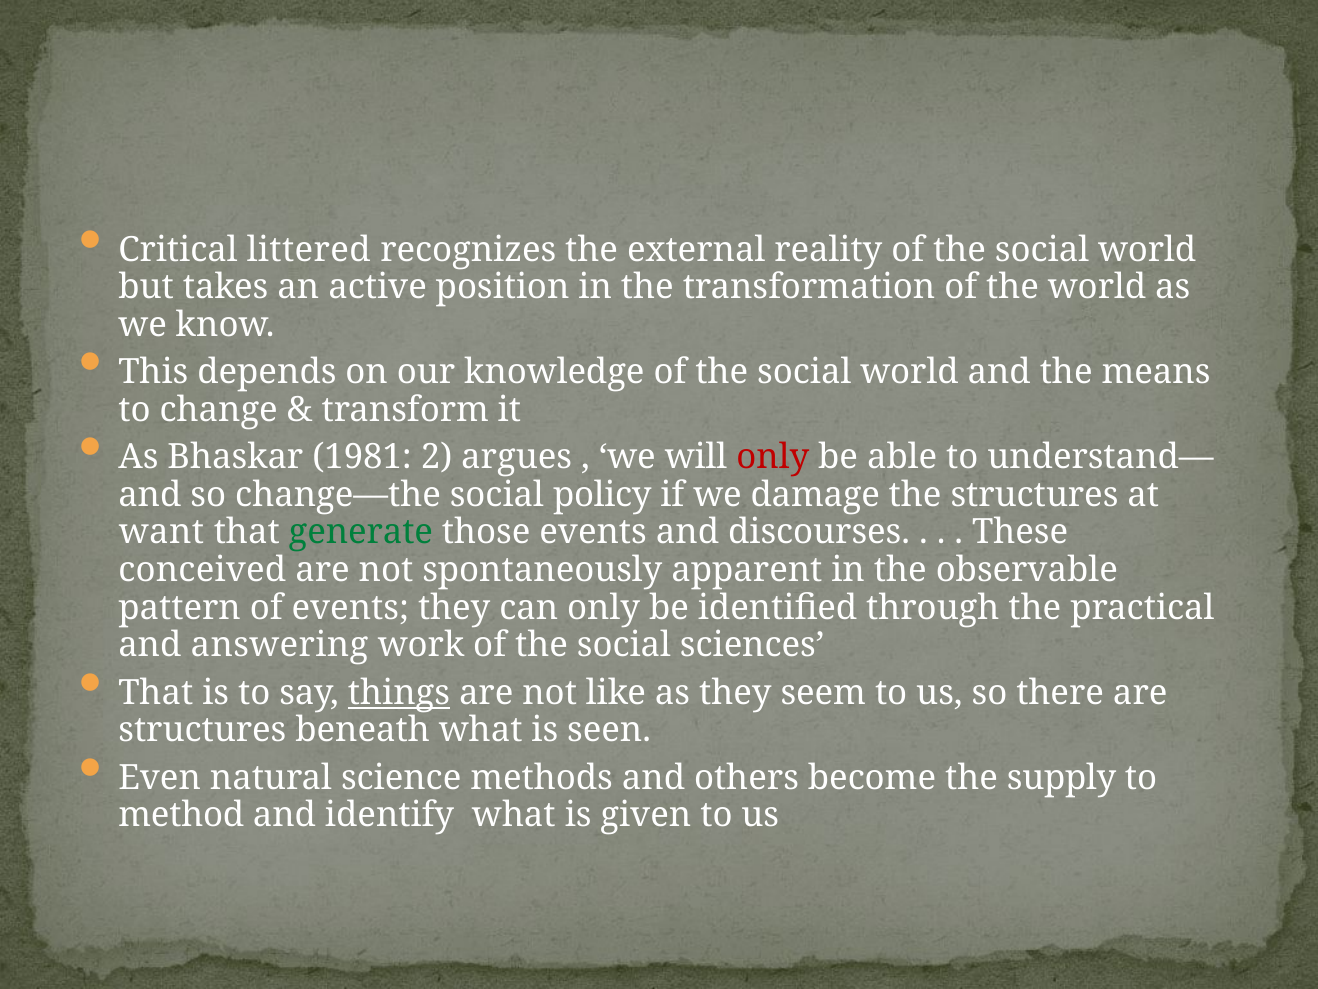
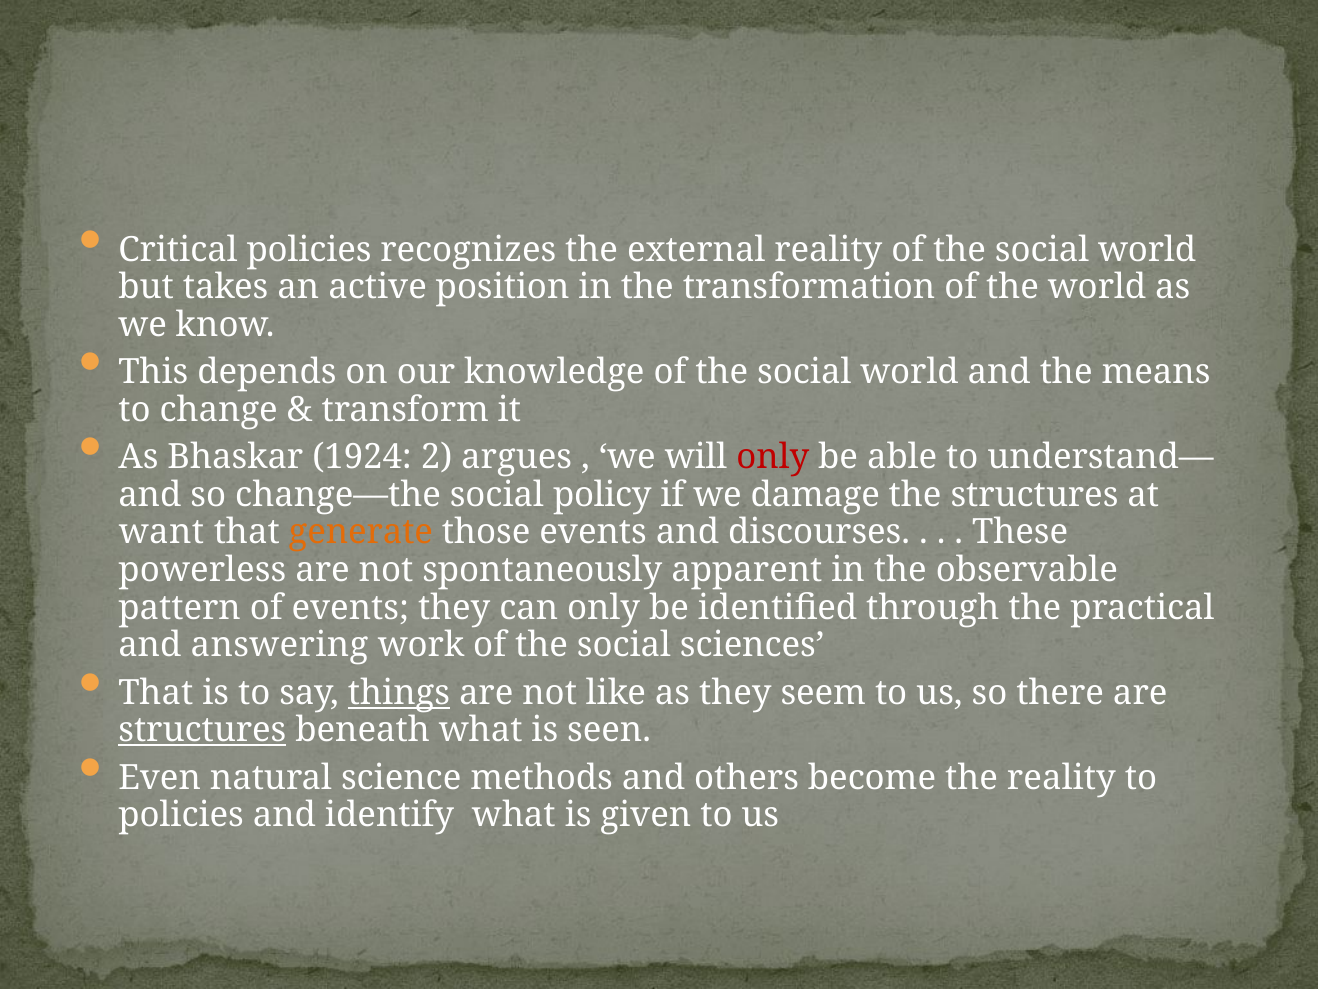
Critical littered: littered -> policies (309, 249)
1981: 1981 -> 1924 (362, 457)
generate colour: green -> orange (361, 532)
conceived: conceived -> powerless (202, 570)
structures underline: none -> present (202, 730)
the supply: supply -> reality (1061, 777)
method: method -> policies (181, 815)
